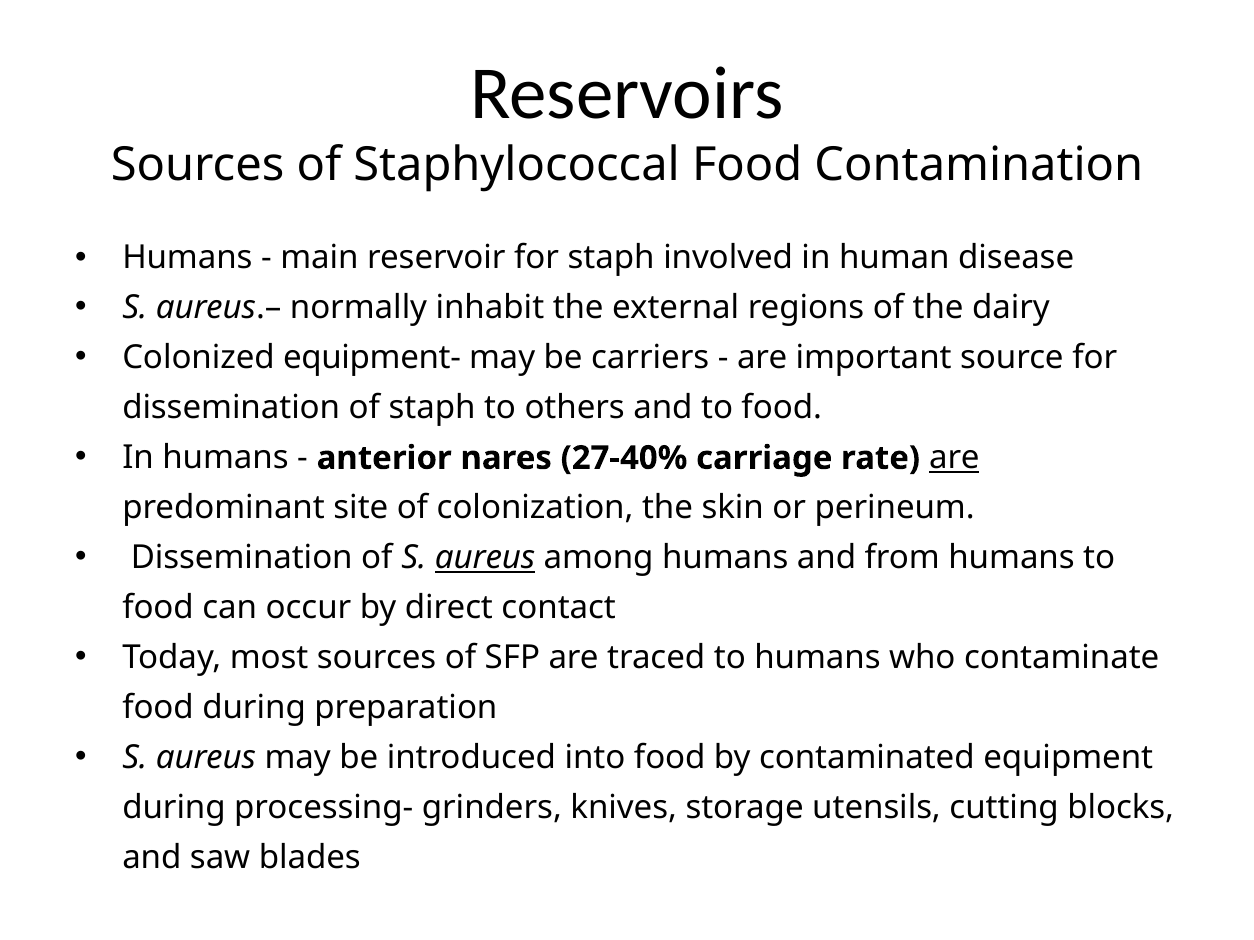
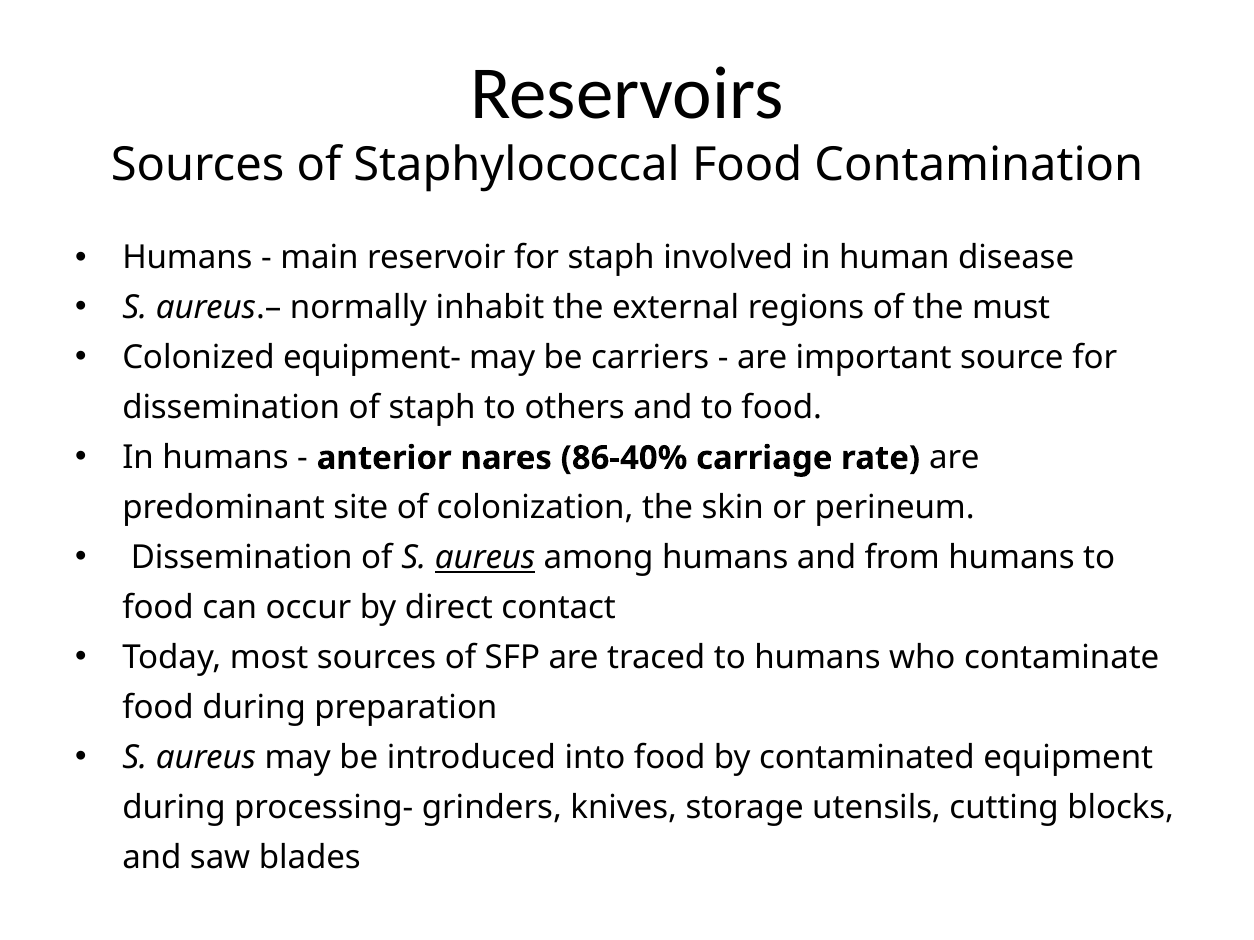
dairy: dairy -> must (1011, 308)
27-40%: 27-40% -> 86-40% (624, 458)
are underline: present -> none (954, 458)
